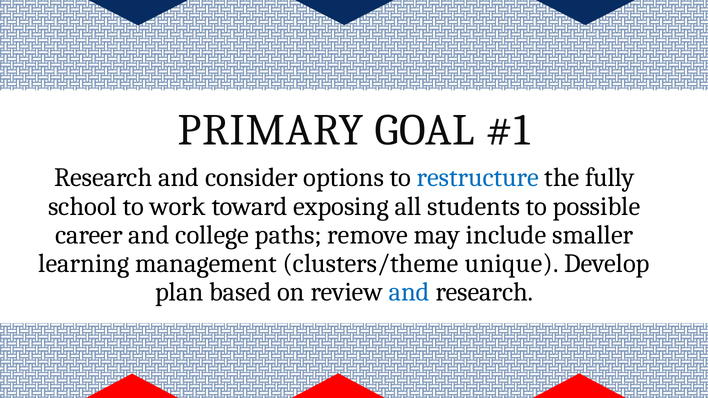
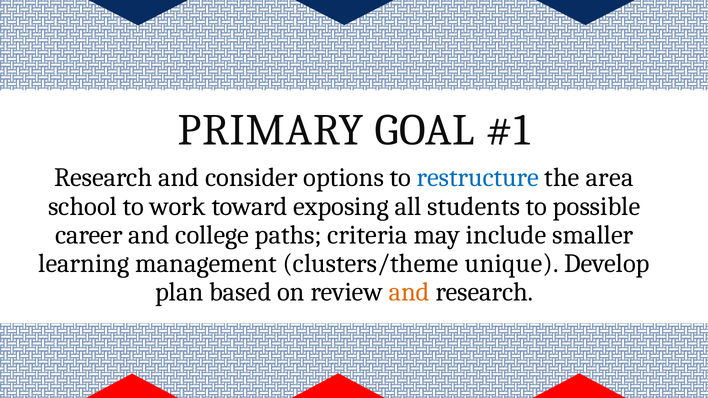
fully: fully -> area (610, 178)
remove: remove -> criteria (368, 235)
and colour: blue -> orange (409, 292)
